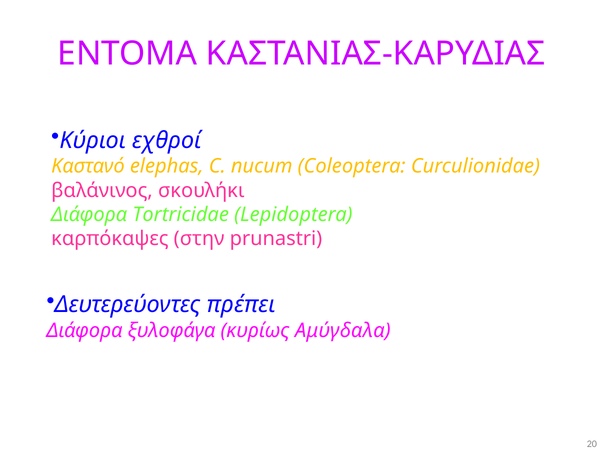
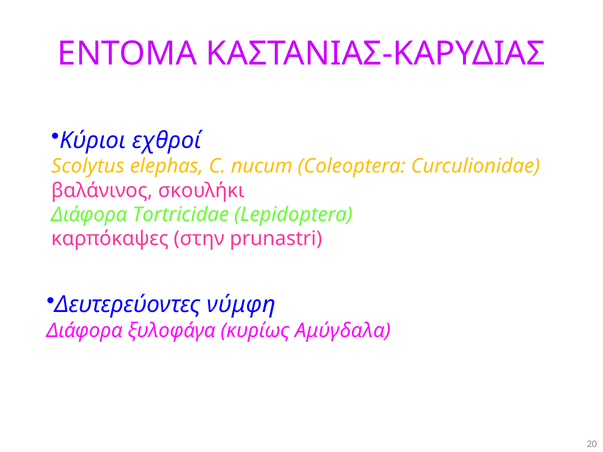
Καστανό: Καστανό -> Scolytus (88, 166)
πρέπει: πρέπει -> νύμφη (241, 305)
